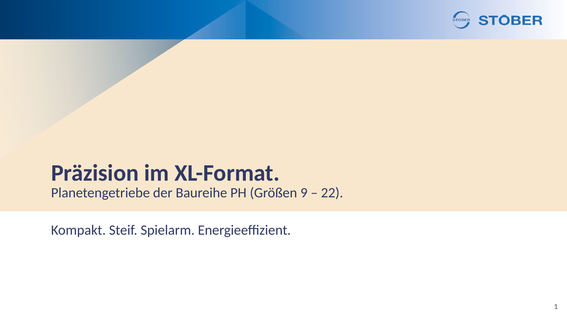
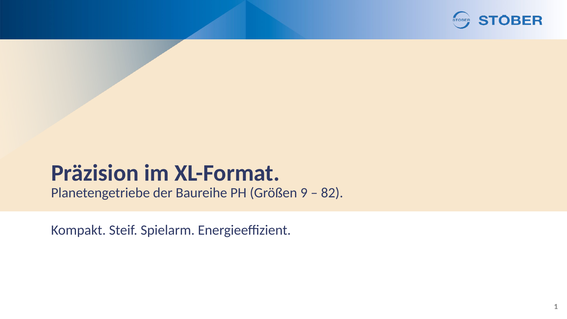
22: 22 -> 82 (332, 193)
